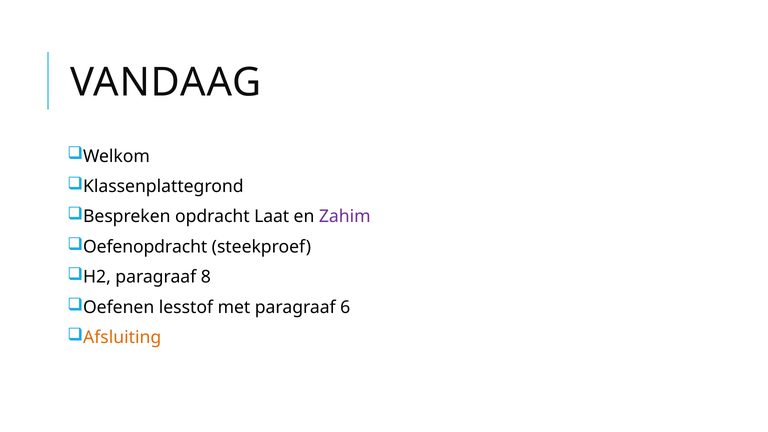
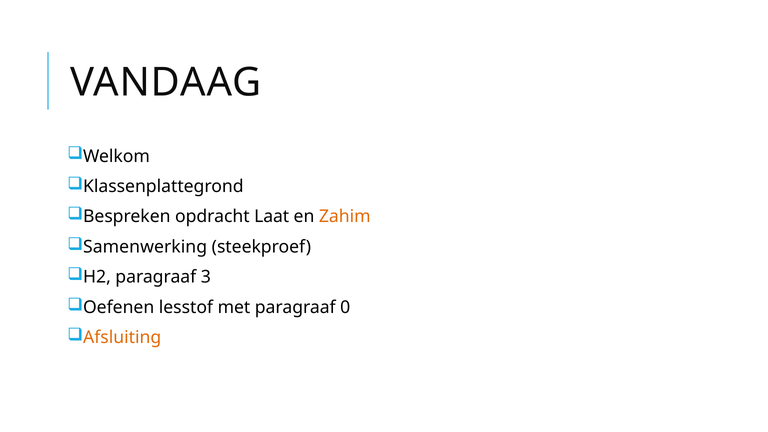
Zahim colour: purple -> orange (345, 217)
Oefenopdracht: Oefenopdracht -> Samenwerking (145, 247)
8: 8 -> 3 (206, 277)
6: 6 -> 0 (345, 307)
